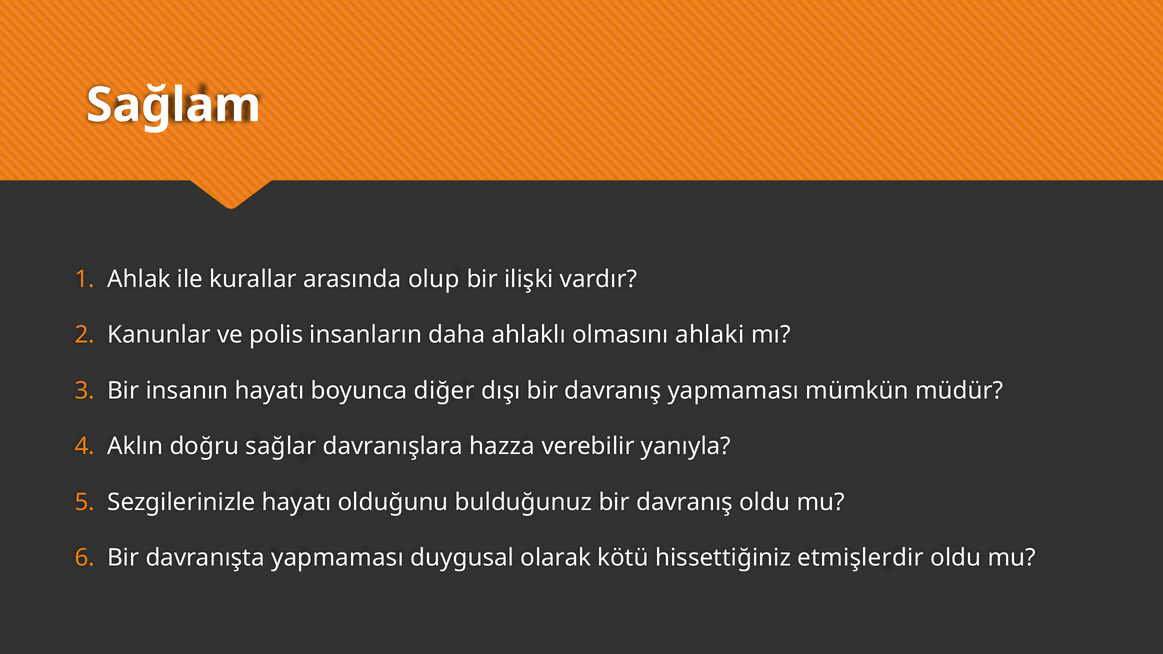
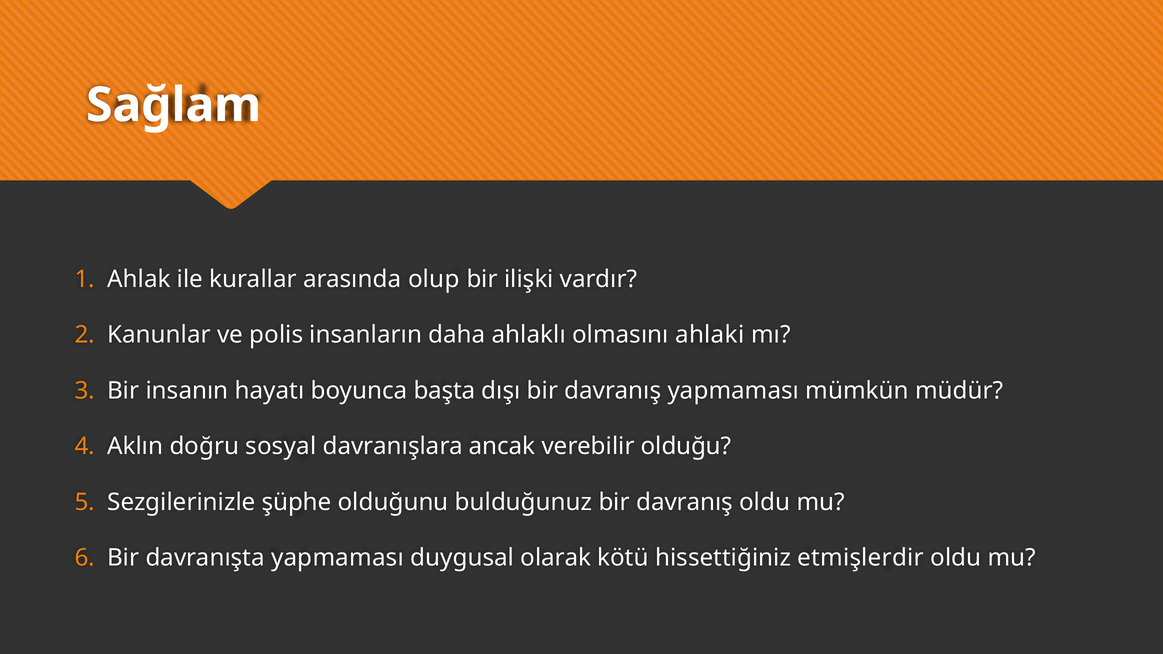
diğer: diğer -> başta (445, 391)
sağlar: sağlar -> sosyal (281, 446)
hazza: hazza -> ancak (502, 446)
yanıyla: yanıyla -> olduğu (686, 446)
Sezgilerinizle hayatı: hayatı -> şüphe (297, 502)
